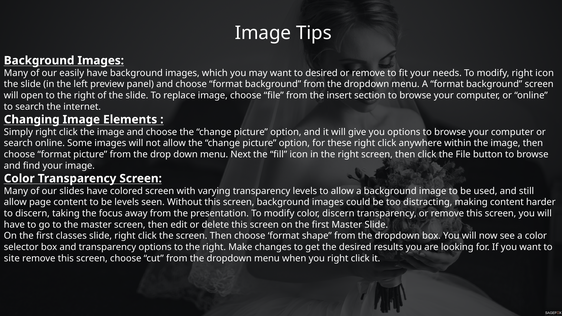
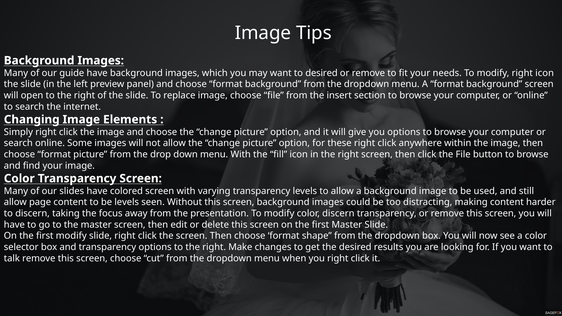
easily: easily -> guide (72, 73)
menu Next: Next -> With (241, 154)
first classes: classes -> modify (71, 236)
site: site -> talk (12, 258)
